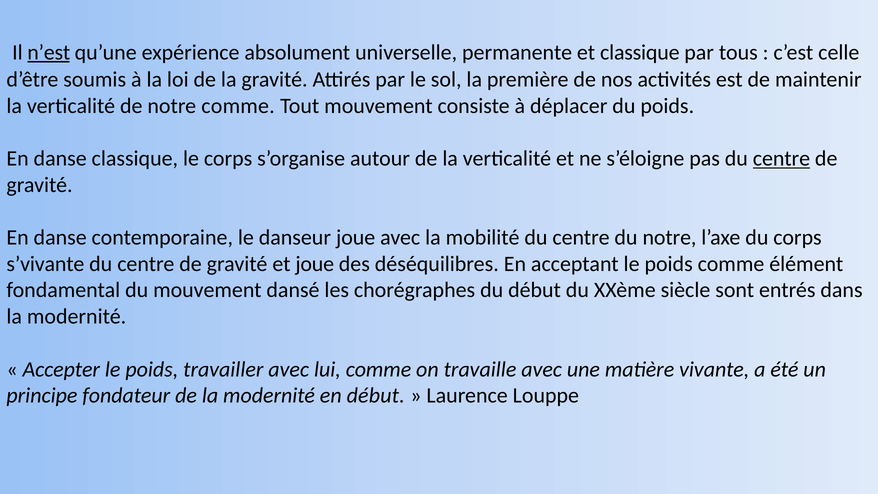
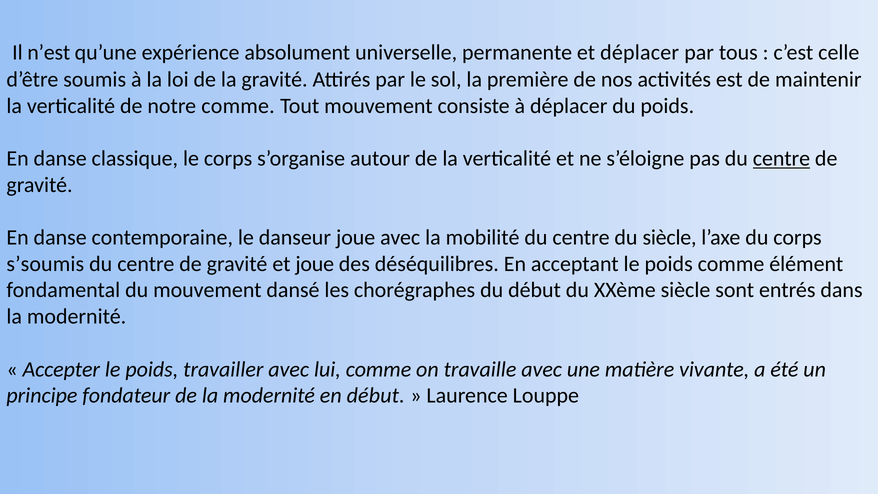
n’est underline: present -> none (49, 52)
et classique: classique -> déplacer (640, 52)
du notre: notre -> siècle (670, 237)
s’vivante: s’vivante -> s’soumis (45, 264)
